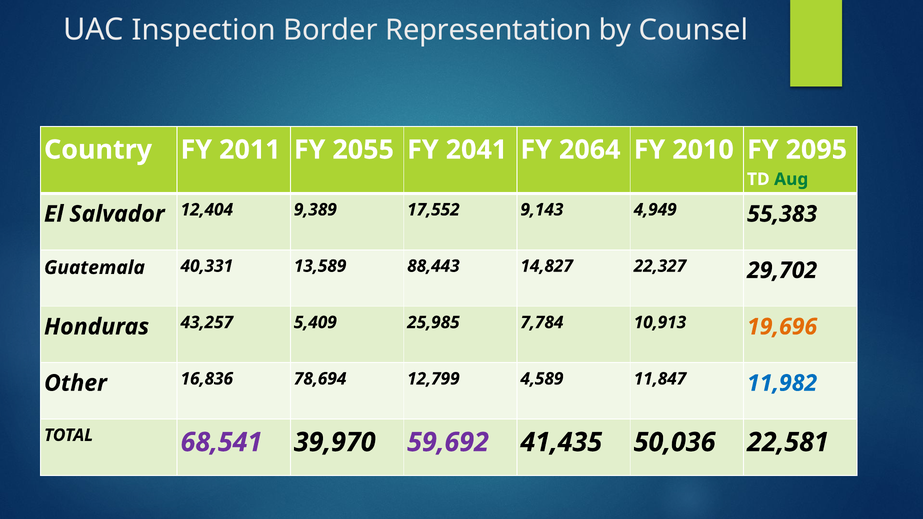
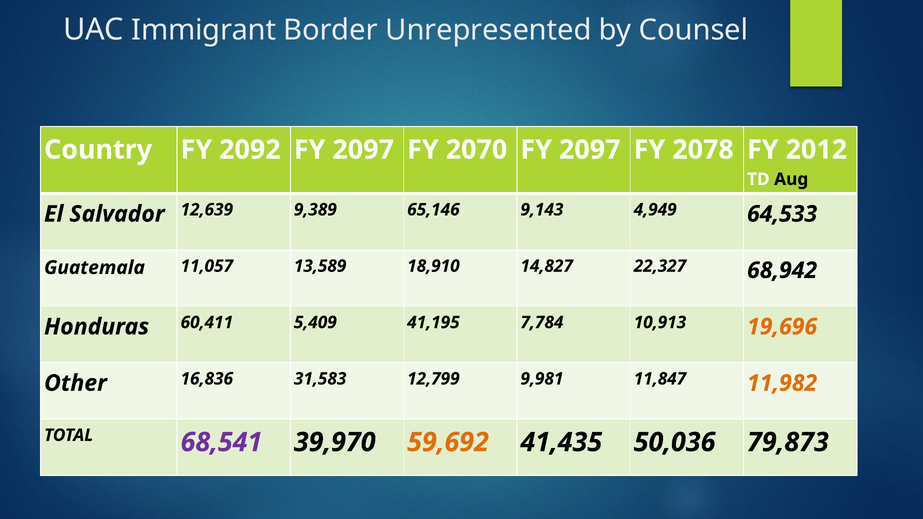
Inspection: Inspection -> Immigrant (204, 30)
Representation: Representation -> Unrepresented (488, 30)
2011: 2011 -> 2092 (250, 150)
2055: 2055 -> 2097 (363, 150)
2041: 2041 -> 2070 (476, 150)
2064: 2064 -> 2097 (590, 150)
2010: 2010 -> 2078 (703, 150)
2095: 2095 -> 2012 (816, 150)
Aug colour: green -> black (791, 179)
12,404: 12,404 -> 12,639 (207, 210)
17,552: 17,552 -> 65,146 (433, 210)
55,383: 55,383 -> 64,533 (782, 214)
40,331: 40,331 -> 11,057 (207, 266)
88,443: 88,443 -> 18,910 (433, 266)
29,702: 29,702 -> 68,942 (782, 271)
43,257: 43,257 -> 60,411 (207, 323)
25,985: 25,985 -> 41,195 (433, 323)
78,694: 78,694 -> 31,583 (320, 379)
4,589: 4,589 -> 9,981 (542, 379)
11,982 colour: blue -> orange (782, 383)
59,692 colour: purple -> orange (448, 442)
22,581: 22,581 -> 79,873 (788, 442)
